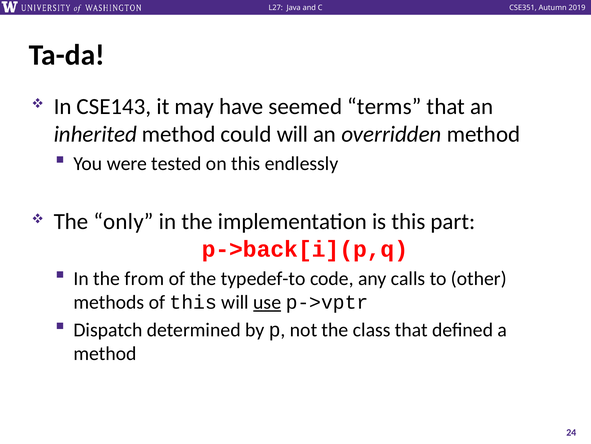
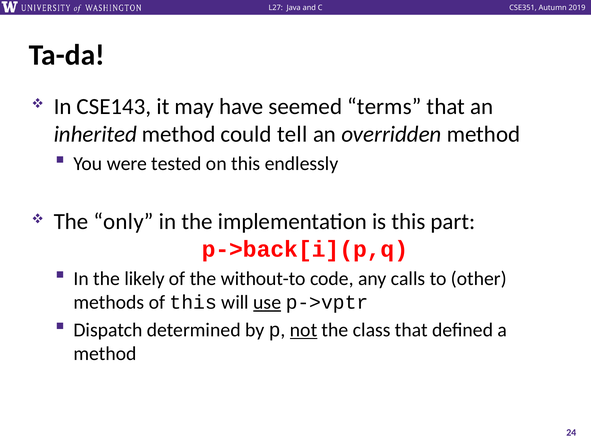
could will: will -> tell (292, 134)
from: from -> likely (145, 278)
typedef-to: typedef-to -> without-to (263, 278)
not underline: none -> present (304, 329)
